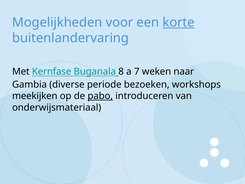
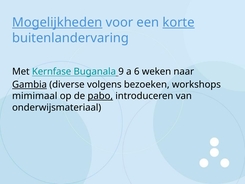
Mogelijkheden underline: none -> present (57, 22)
8: 8 -> 9 (121, 72)
7: 7 -> 6 (137, 72)
Gambia underline: none -> present (29, 84)
periode: periode -> volgens (104, 84)
meekijken: meekijken -> mimimaal (35, 96)
